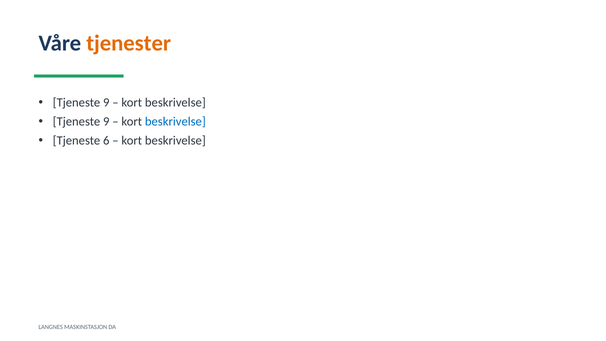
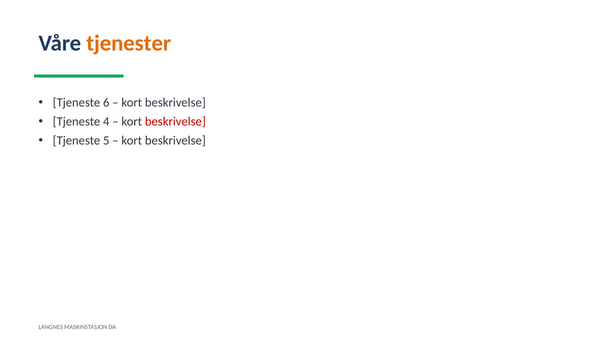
9: 9 -> 6 (106, 103)
9: 9 -> 4 (106, 122)
beskrivelse colour: blue -> red (175, 122)
6: 6 -> 5 (106, 141)
